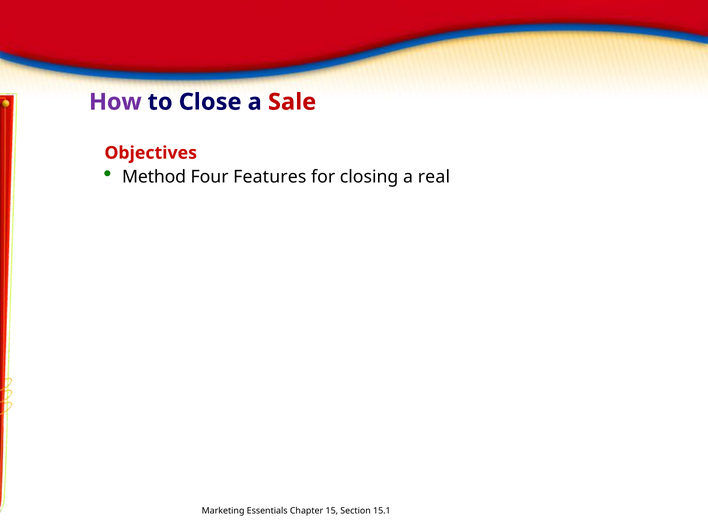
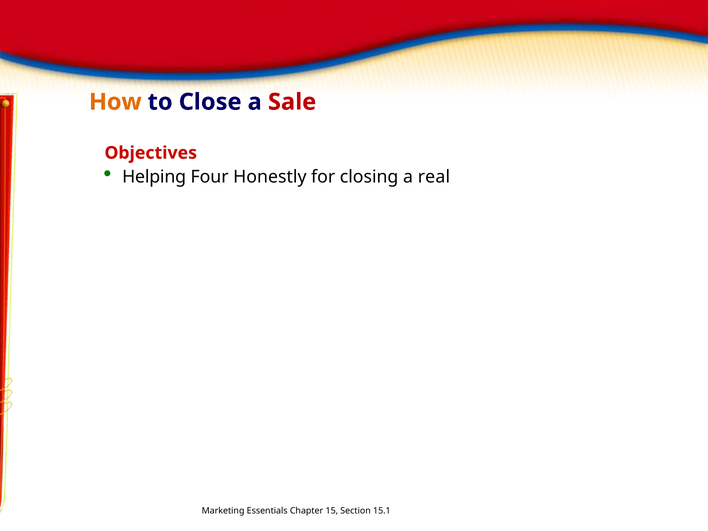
How colour: purple -> orange (115, 102)
Method: Method -> Helping (154, 177)
Features: Features -> Honestly (270, 177)
